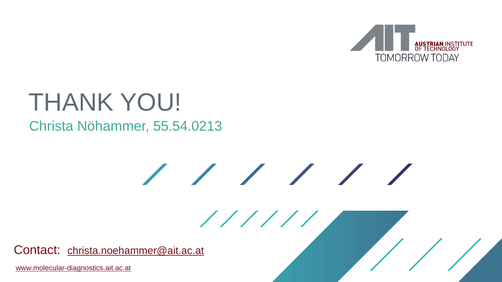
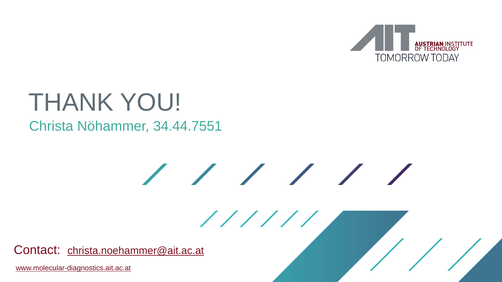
55.54.0213: 55.54.0213 -> 34.44.7551 (188, 126)
